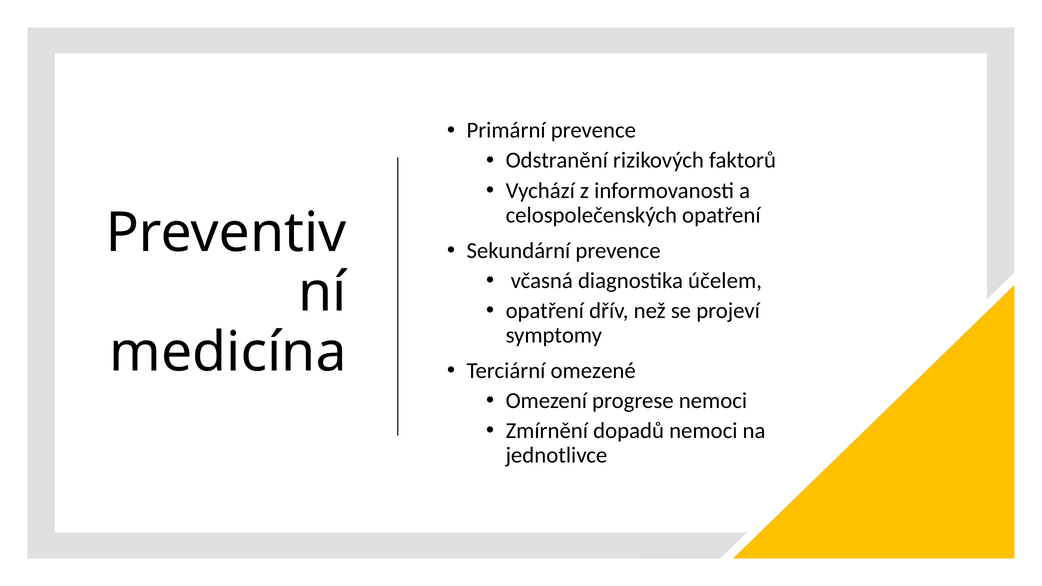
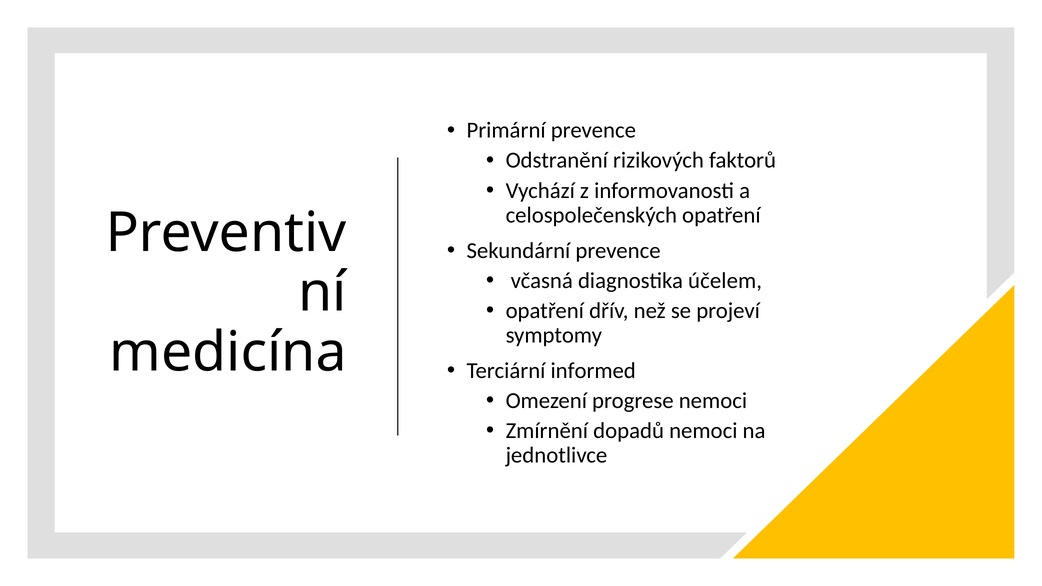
omezené: omezené -> informed (593, 371)
